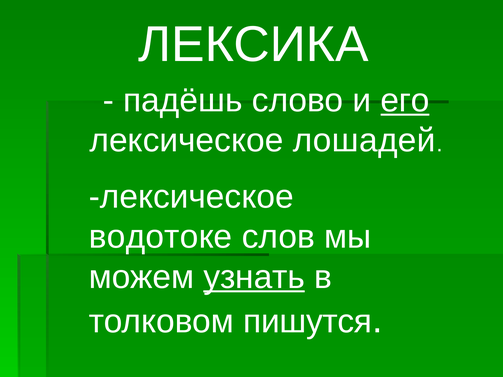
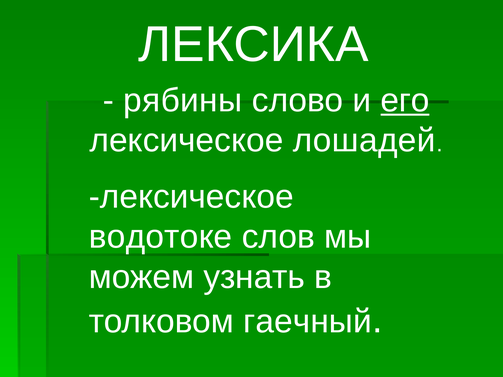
падёшь: падёшь -> рябины (183, 100)
узнать underline: present -> none (254, 277)
пишутся: пишутся -> гаечный (307, 322)
